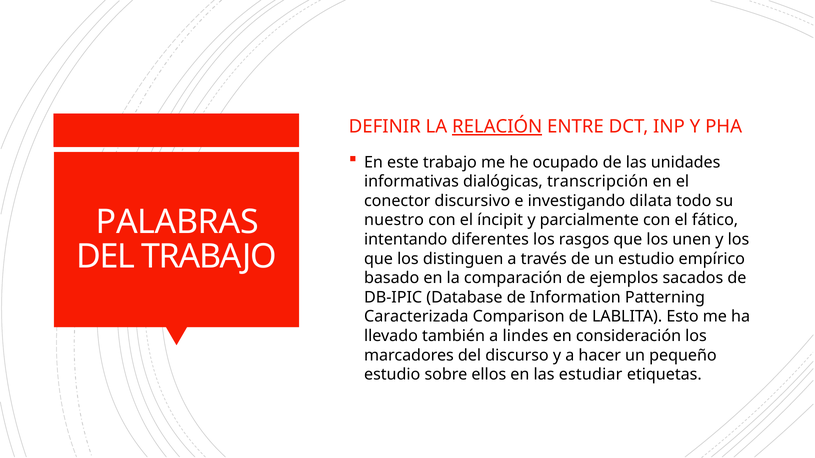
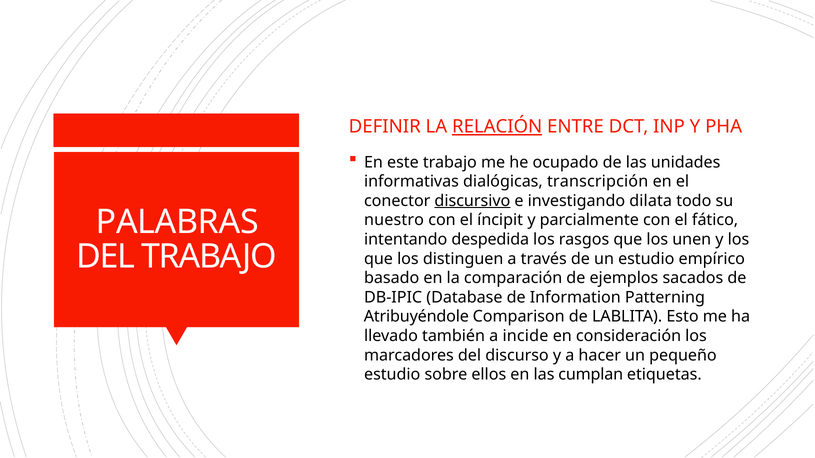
discursivo underline: none -> present (472, 201)
diferentes: diferentes -> despedida (490, 240)
Caracterizada: Caracterizada -> Atribuyéndole (416, 317)
lindes: lindes -> incide (525, 336)
estudiar: estudiar -> cumplan (591, 375)
